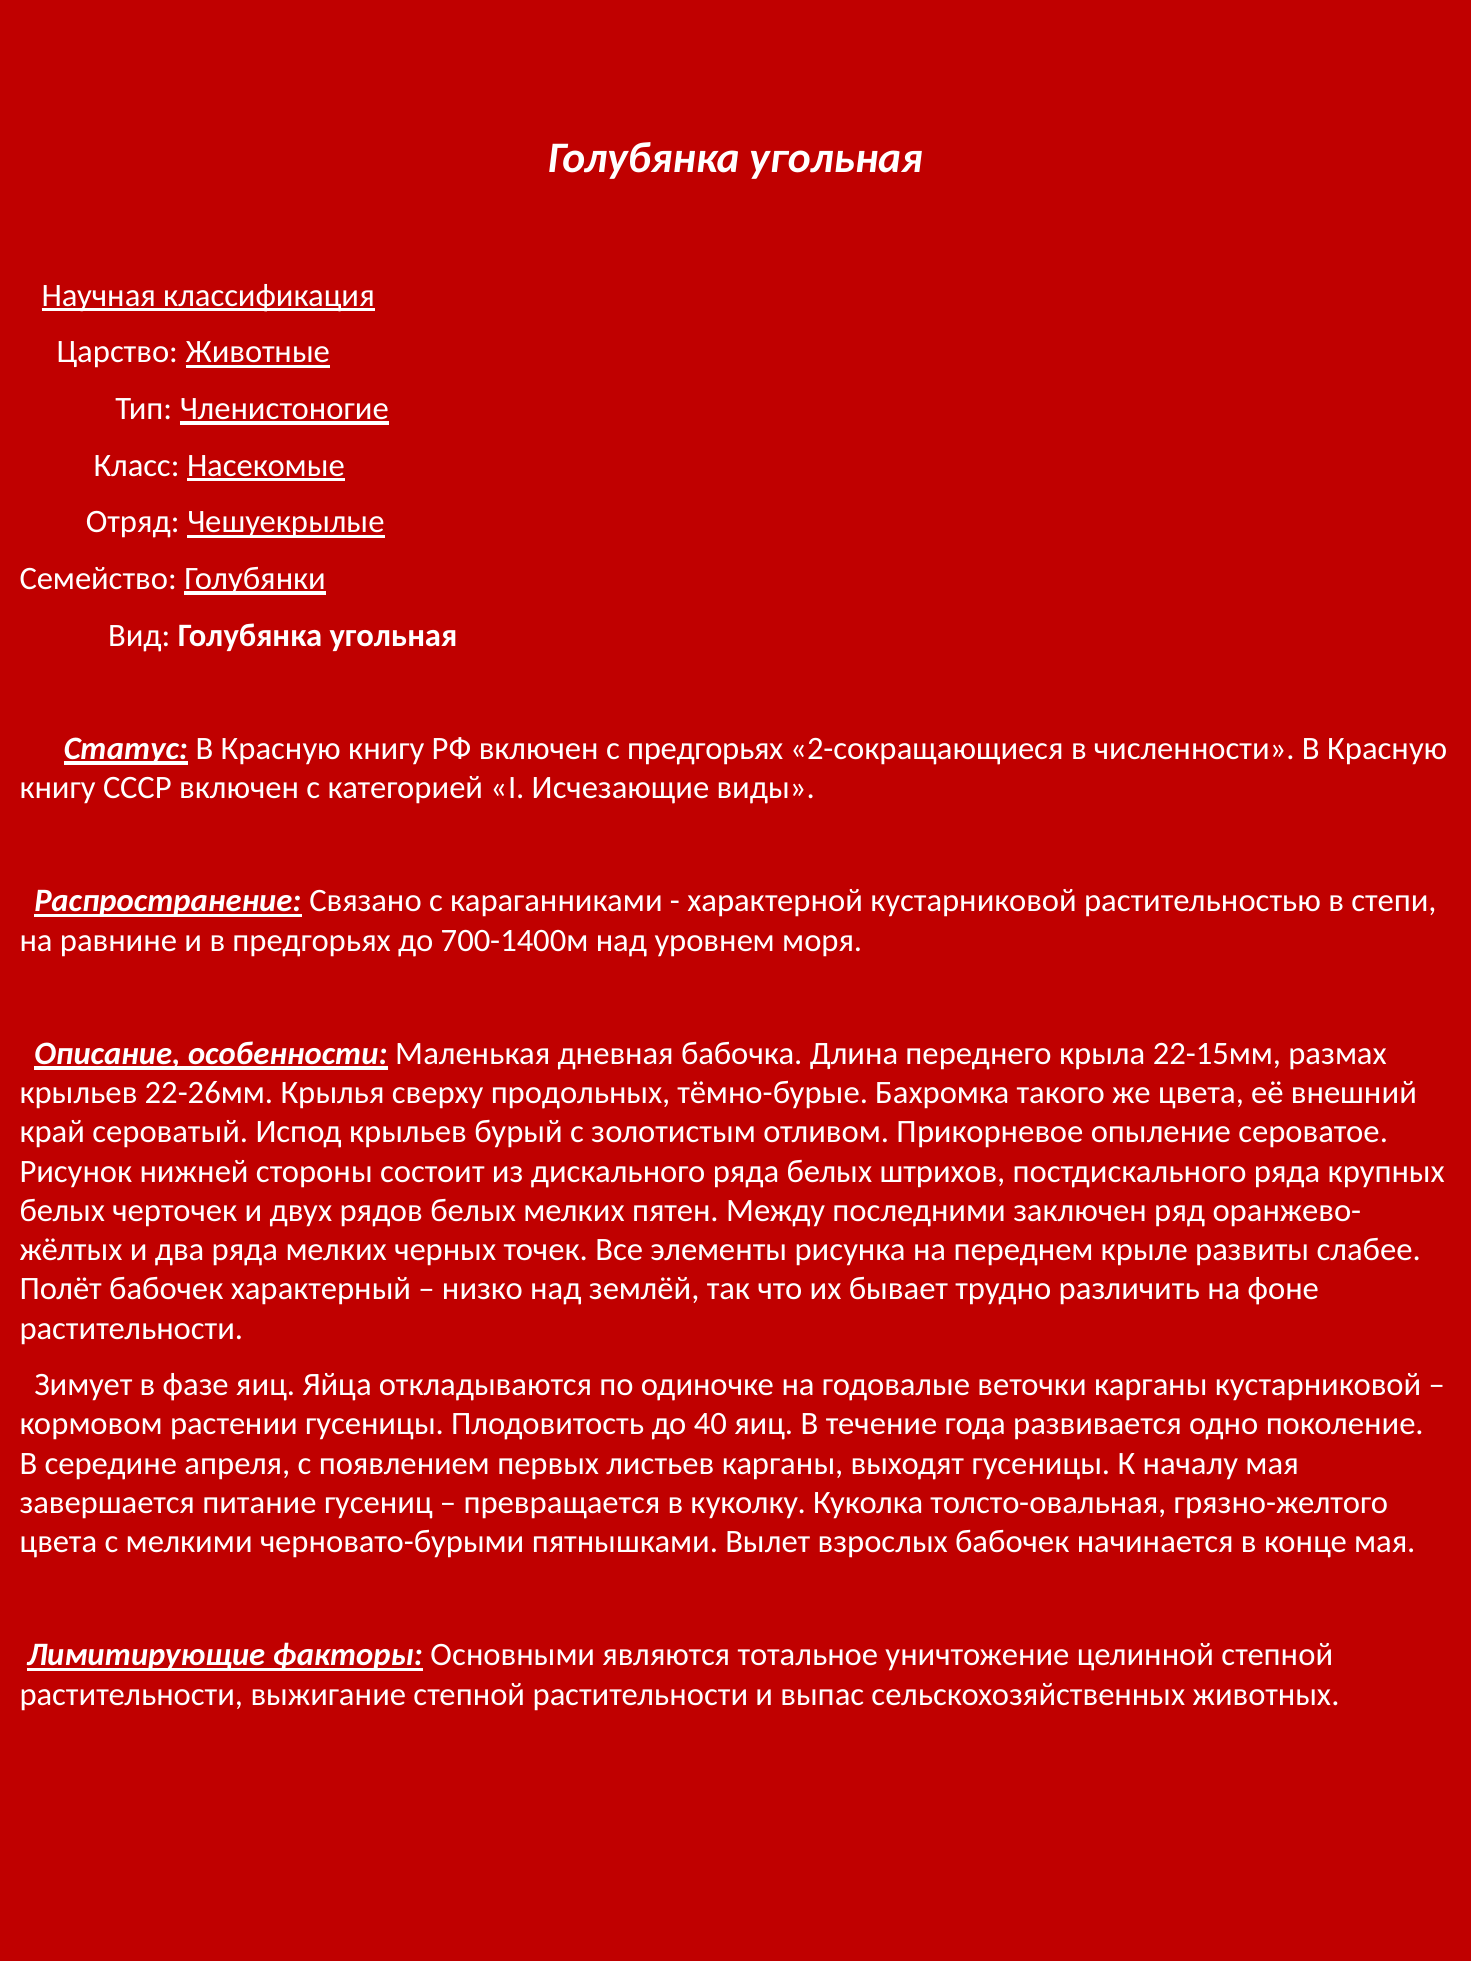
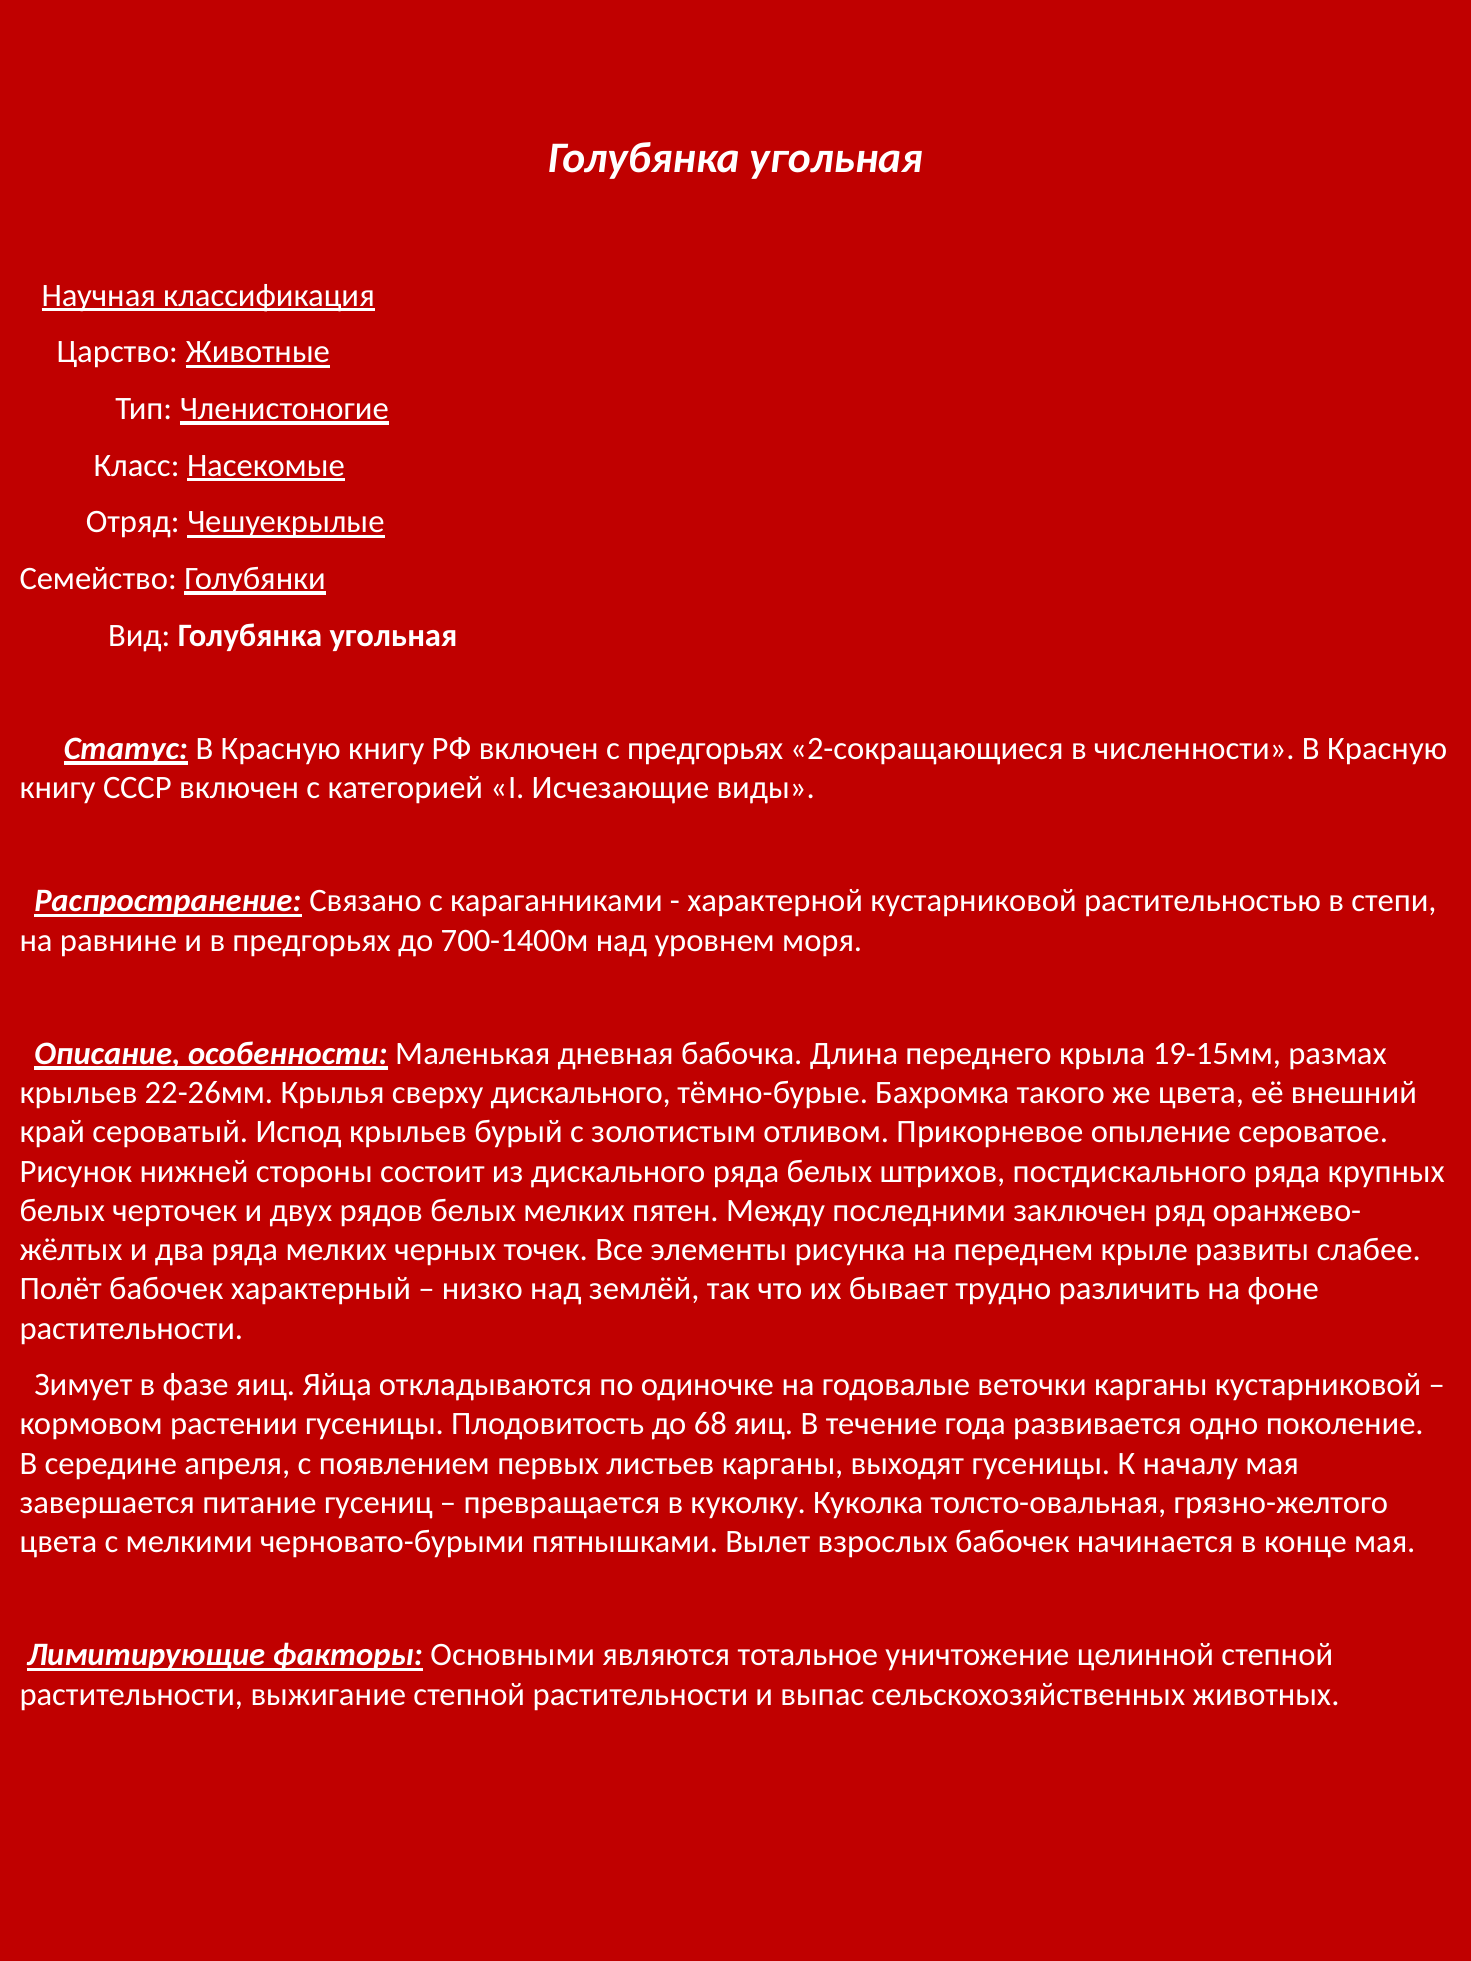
22-15мм: 22-15мм -> 19-15мм (1217, 1054)
сверху продольных: продольных -> дискального (581, 1093)
40: 40 -> 68 (710, 1424)
